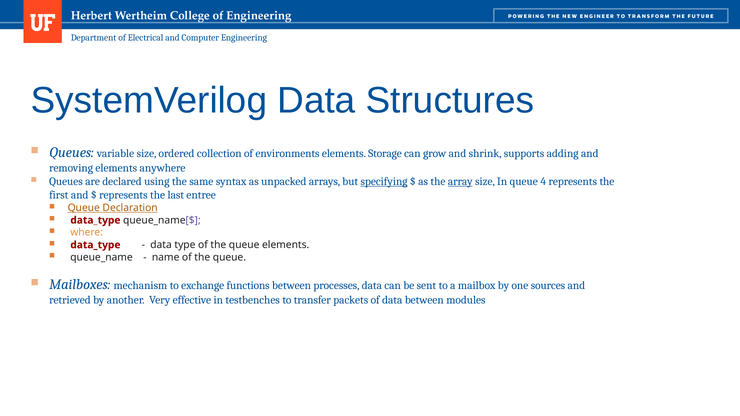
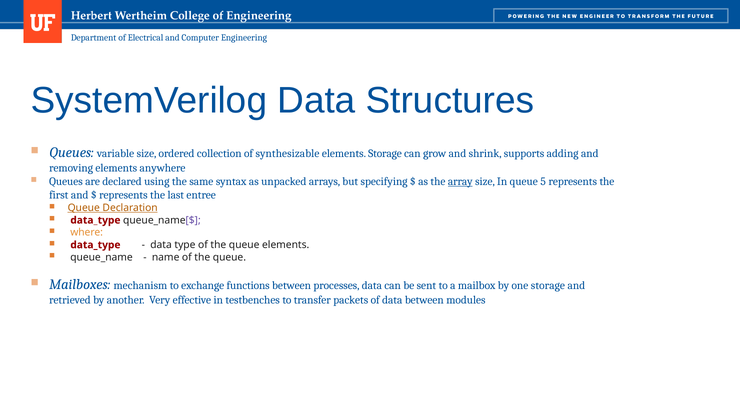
environments: environments -> synthesizable (287, 154)
specifying underline: present -> none (384, 182)
4: 4 -> 5 (543, 182)
one sources: sources -> storage (548, 286)
